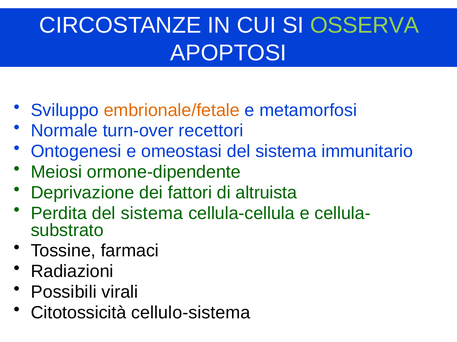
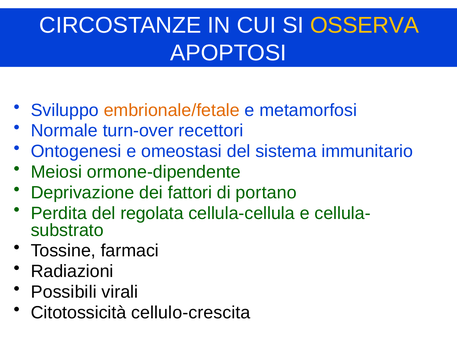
OSSERVA colour: light green -> yellow (365, 26)
altruista: altruista -> portano (266, 193)
Perdita del sistema: sistema -> regolata (152, 214)
cellulo-sistema: cellulo-sistema -> cellulo-crescita (191, 313)
